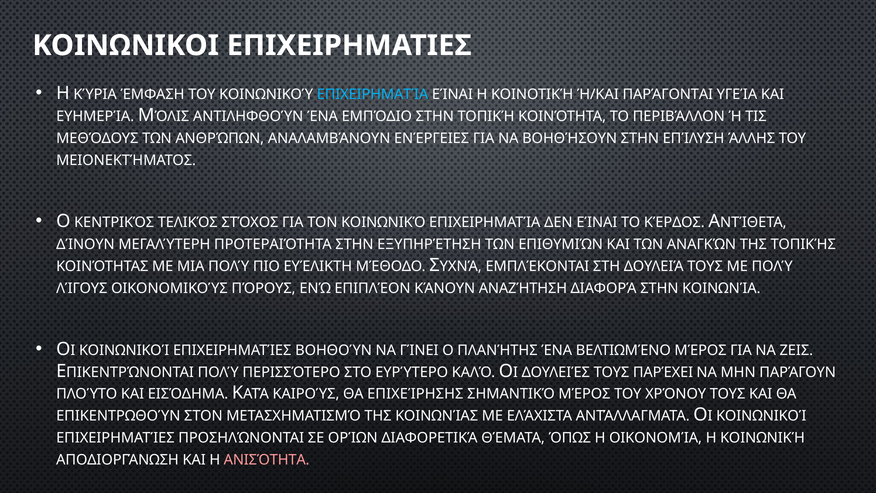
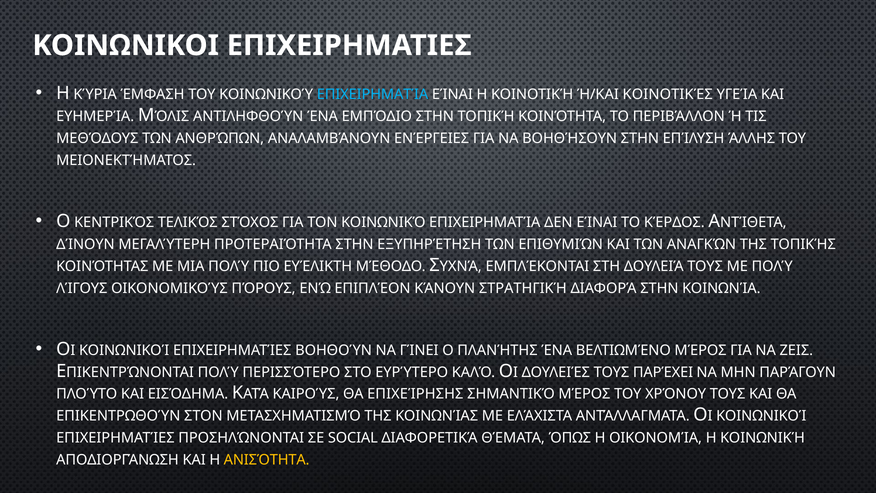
ΠΑΡΆΓΟΝΤΑΙ: ΠΑΡΆΓΟΝΤΑΙ -> ΚΟΙΝΟΤΙΚΈΣ (668, 95)
ΑΝΑΖΉΤΗΣΗ: ΑΝΑΖΉΤΗΣΗ -> ΣΤΡΑΤΗΓΙΚΉ (523, 288)
ΟΡΊΩΝ: ΟΡΊΩΝ -> SOCIAL (353, 438)
ΑΝΙΣΌΤΗΤΑ colour: pink -> yellow (267, 460)
